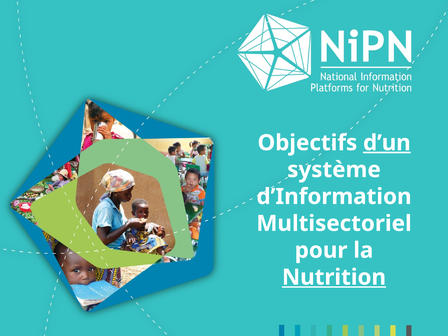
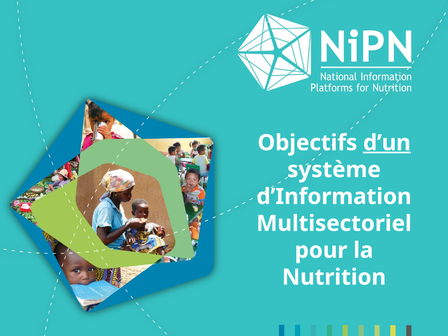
Nutrition underline: present -> none (334, 277)
